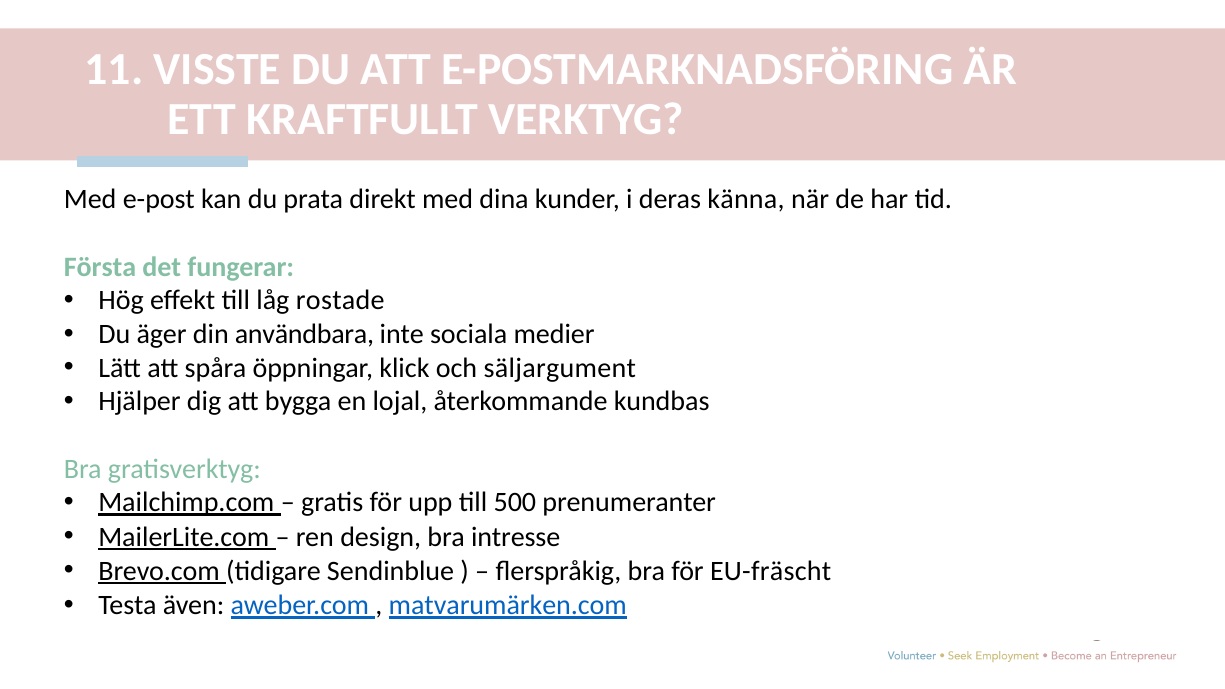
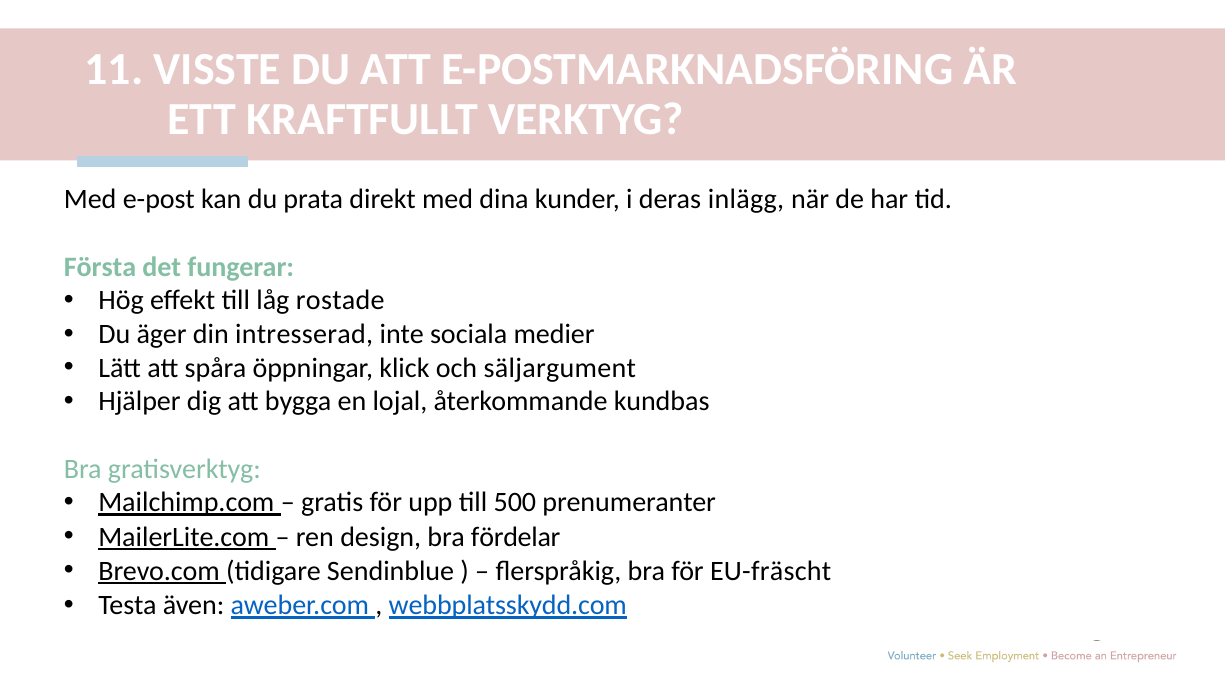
känna: känna -> inlägg (746, 200)
användbara: användbara -> intresserad (304, 334)
intresse: intresse -> fördelar (516, 537)
matvarumärken.com: matvarumärken.com -> webbplatsskydd.com (508, 605)
